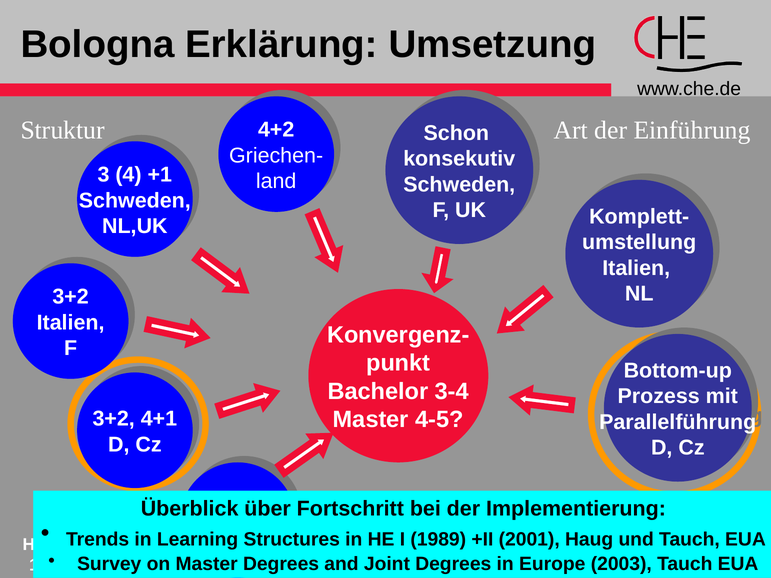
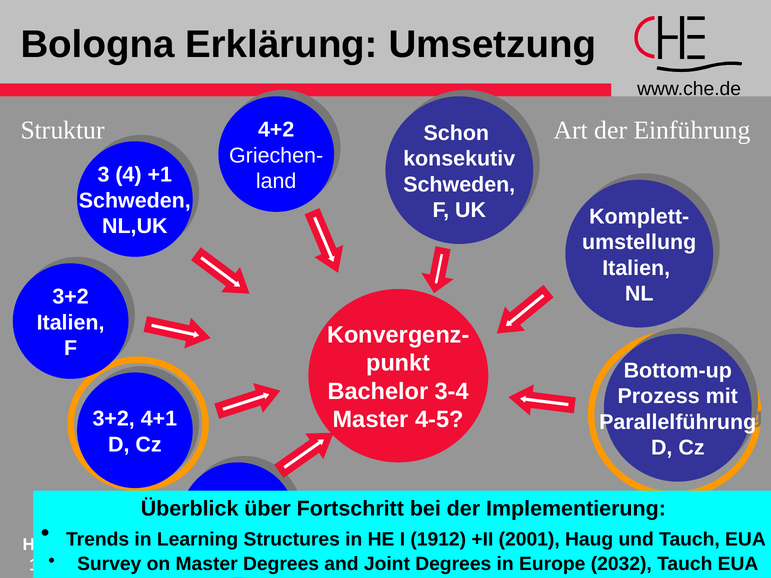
1989: 1989 -> 1912 (438, 540)
2003: 2003 -> 2032 (621, 564)
